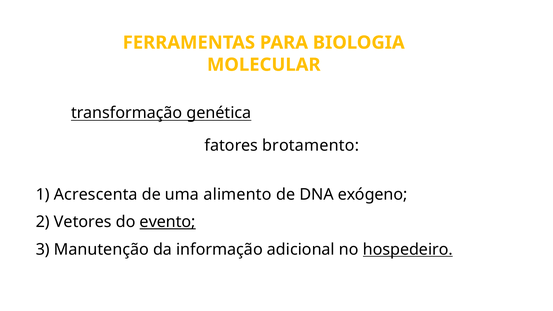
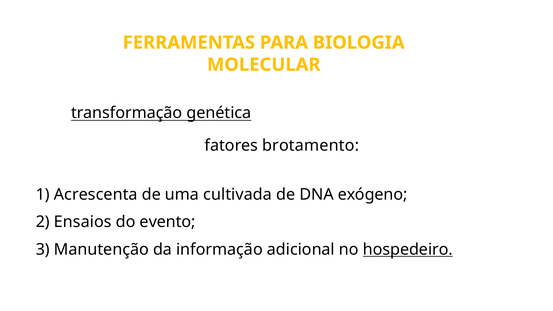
alimento: alimento -> cultivada (238, 195)
Vetores: Vetores -> Ensaios (83, 222)
evento underline: present -> none (168, 222)
